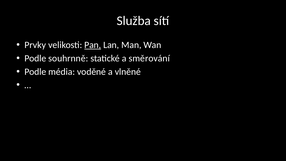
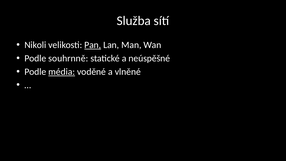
Prvky: Prvky -> Nikoli (35, 45)
směrování: směrování -> neúspěšné (149, 58)
média underline: none -> present (62, 72)
